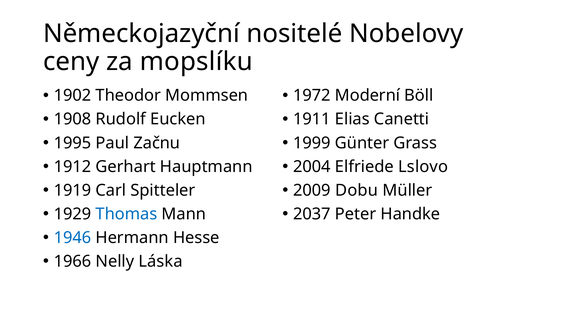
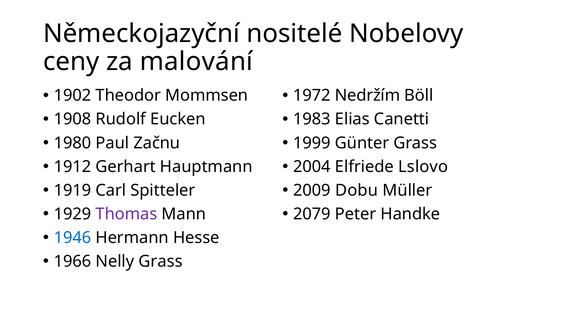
mopslíku: mopslíku -> malování (196, 61)
Moderní: Moderní -> Nedržím (368, 95)
1911: 1911 -> 1983 (312, 119)
1995: 1995 -> 1980 (72, 143)
Thomas colour: blue -> purple (126, 214)
2037: 2037 -> 2079 (312, 214)
Nelly Láska: Láska -> Grass (161, 261)
